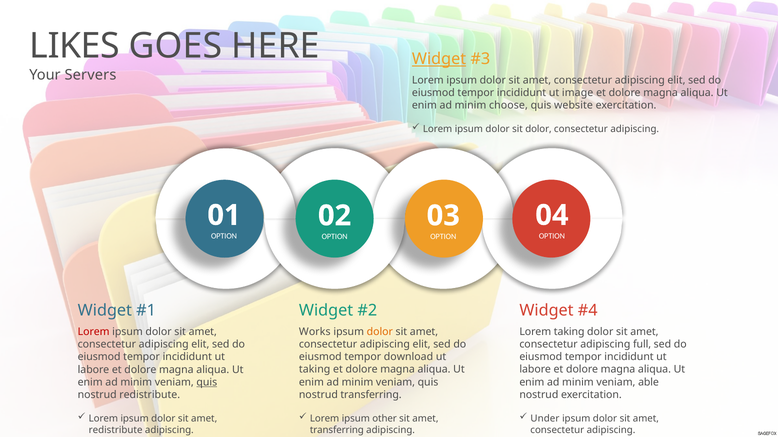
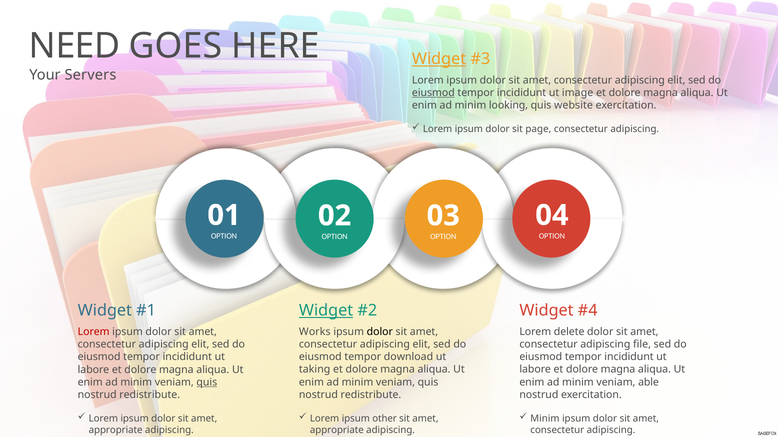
LIKES: LIKES -> NEED (75, 46)
eiusmod underline: none -> present (433, 93)
choose: choose -> looking (509, 106)
sit dolor: dolor -> page (538, 129)
Widget underline: none -> present (326, 311)
dolor colour: orange -> black (380, 332)
Lorem taking: taking -> delete (569, 332)
full: full -> file (642, 345)
transferring: transferring -> redistribute (371, 395)
Under: Under -> Minim (545, 419)
transferring: transferring -> appropriate (337, 431)
redistribute: redistribute -> appropriate (116, 431)
